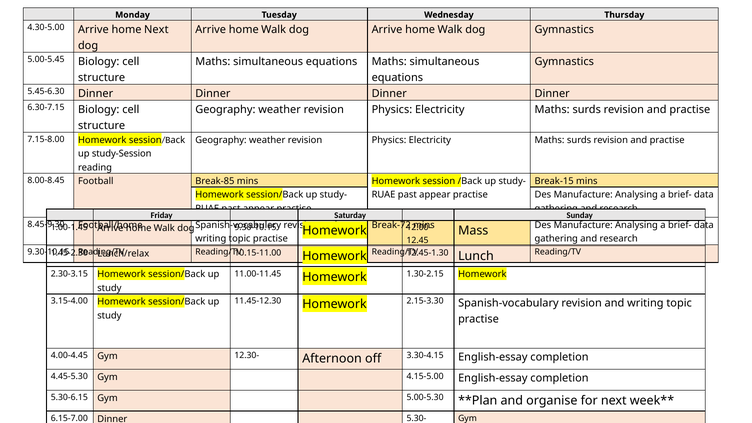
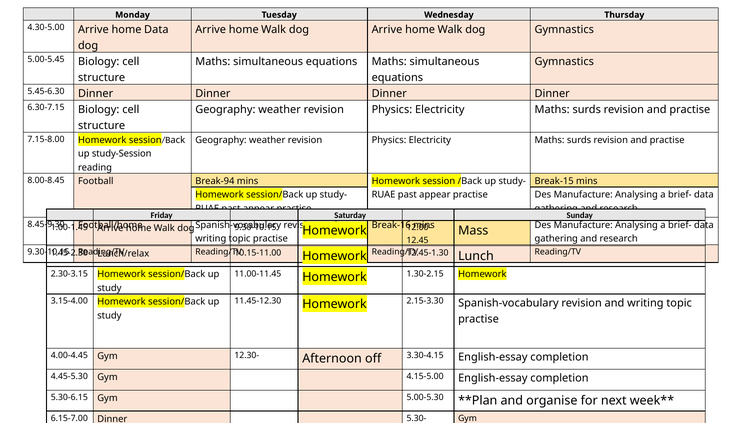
home Next: Next -> Data (156, 29)
Break-85: Break-85 -> Break-94 (215, 181)
Break-72: Break-72 -> Break-16 (391, 225)
